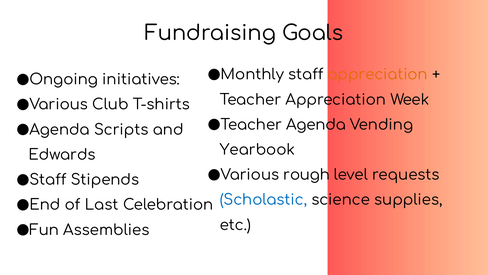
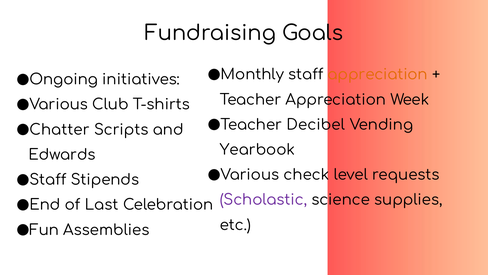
Teacher Agenda: Agenda -> Decibel (316, 125)
Agenda: Agenda -> Chatter (60, 130)
rough: rough -> check (306, 175)
Scholastic colour: blue -> purple (263, 200)
